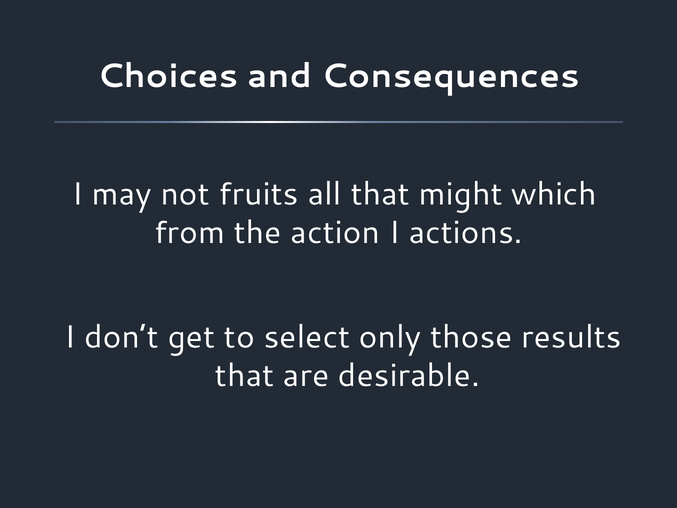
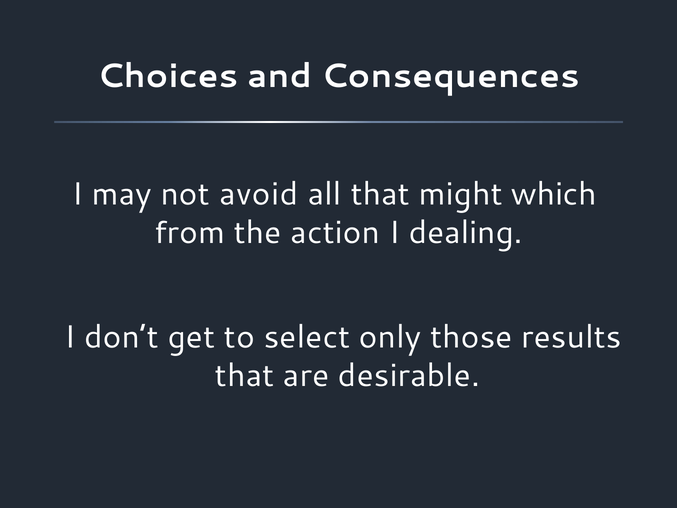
fruits: fruits -> avoid (259, 194)
actions: actions -> dealing (466, 232)
